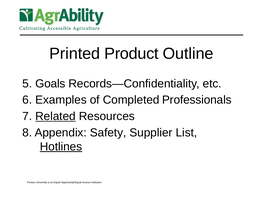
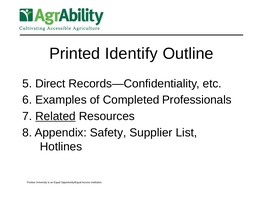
Product: Product -> Identify (131, 54)
Goals: Goals -> Direct (50, 84)
Hotlines underline: present -> none (61, 147)
